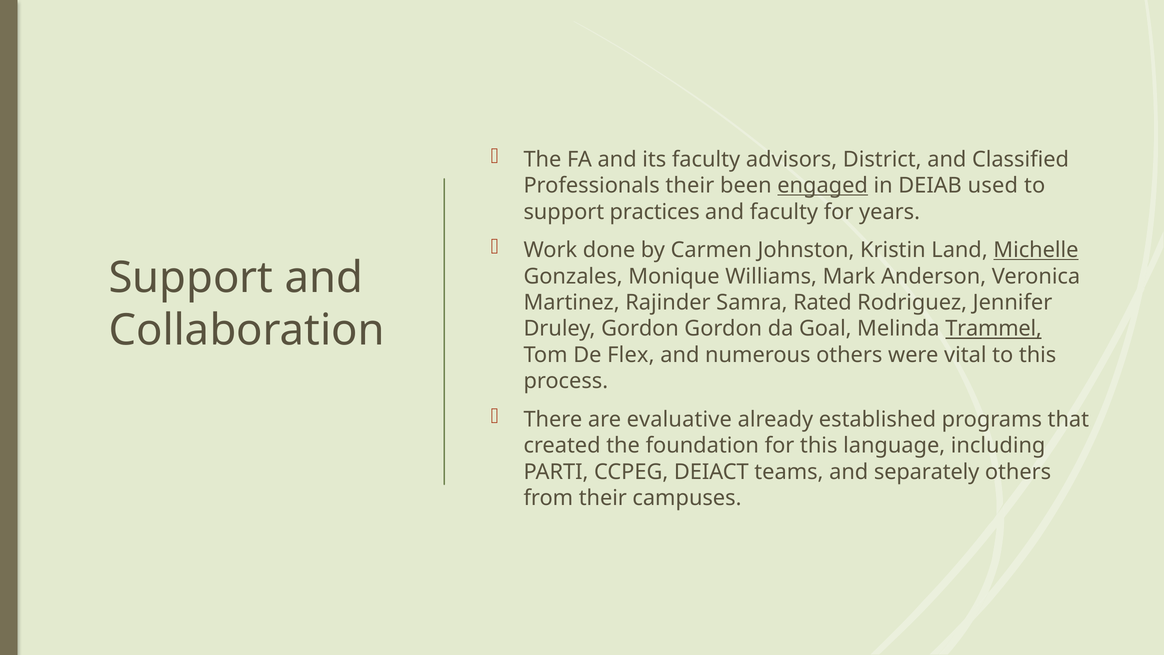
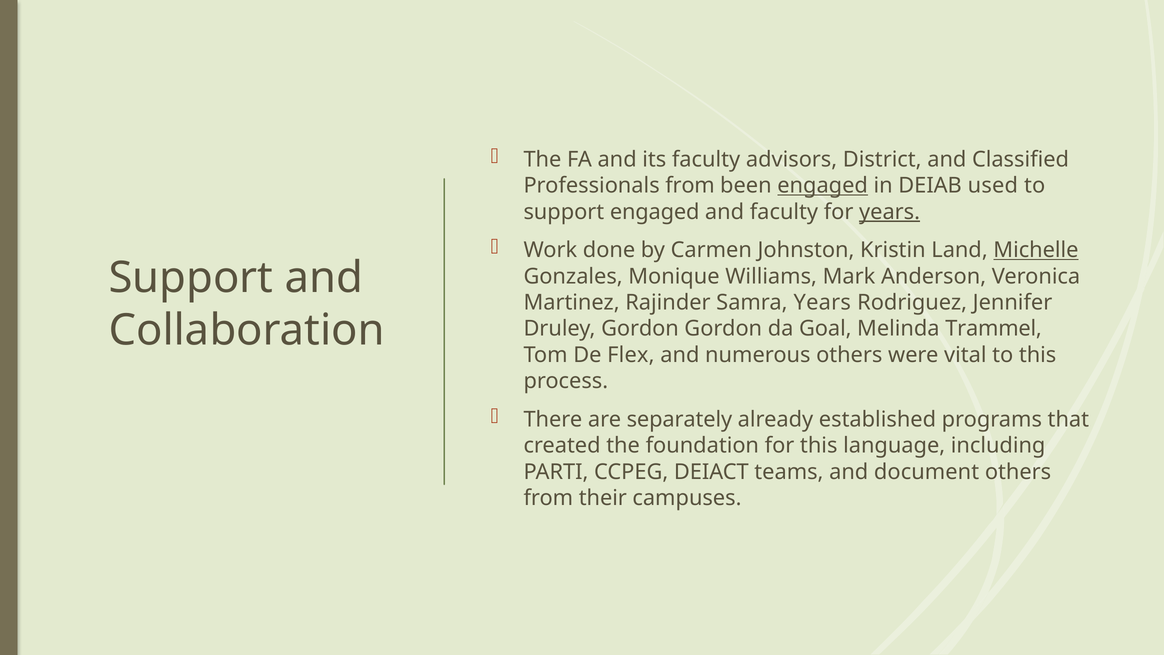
Professionals their: their -> from (690, 186)
support practices: practices -> engaged (655, 212)
years underline: none -> present (890, 212)
Samra Rated: Rated -> Years (822, 302)
Trammel underline: present -> none (994, 329)
evaluative: evaluative -> separately (679, 419)
separately: separately -> document (927, 472)
